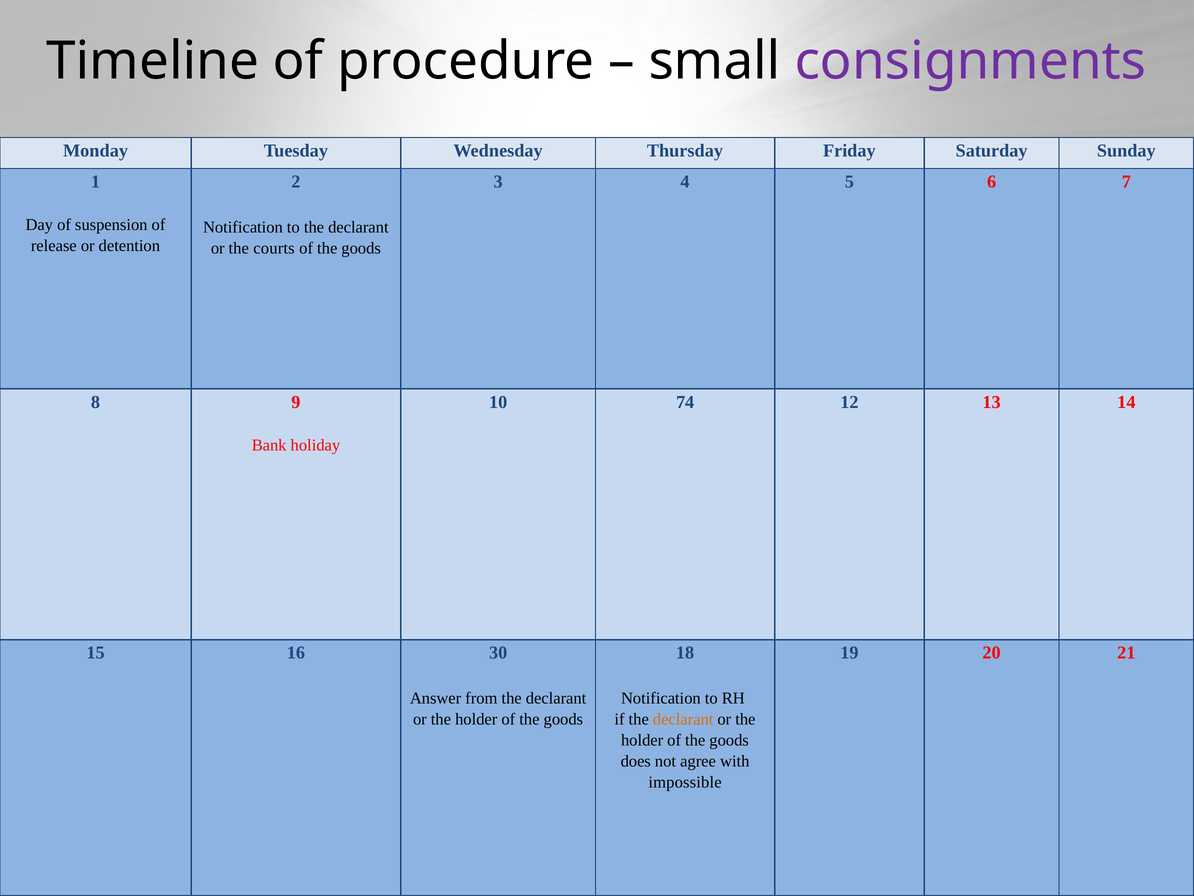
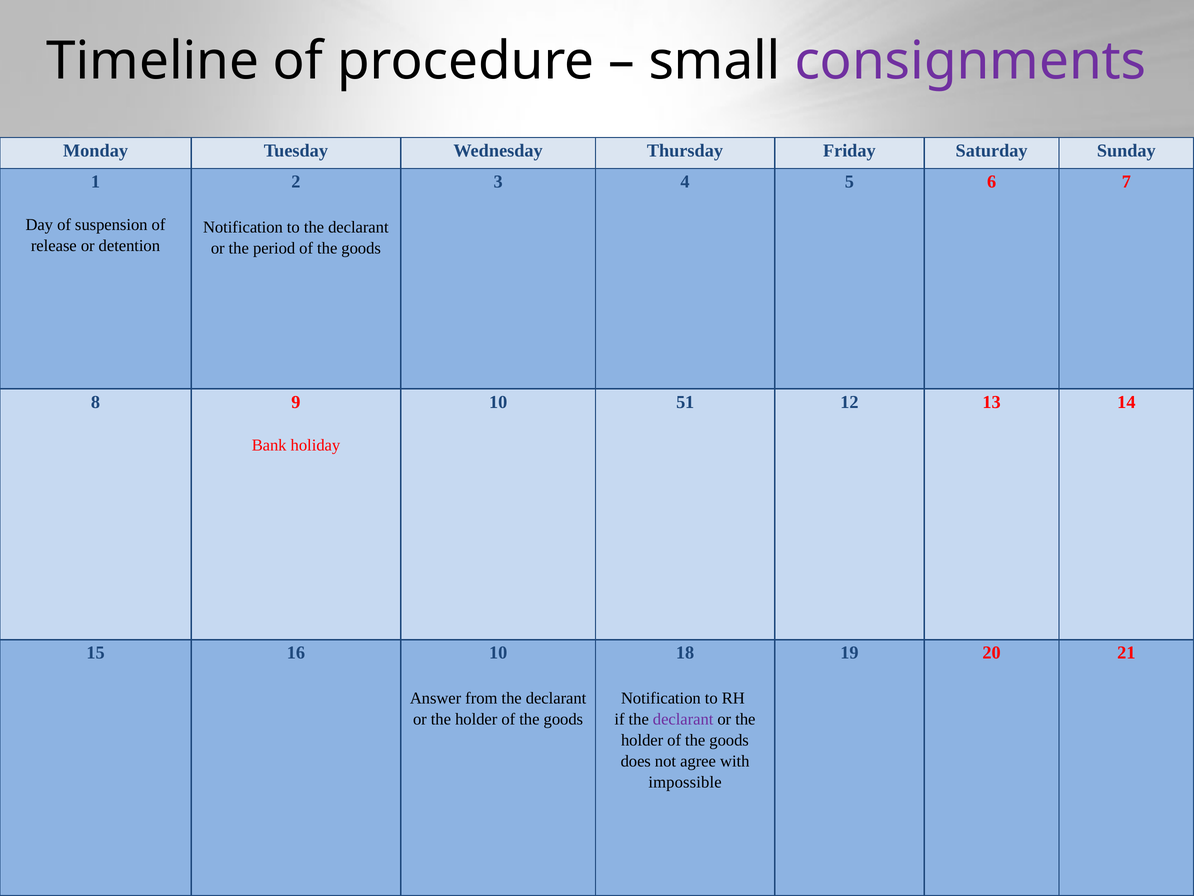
courts: courts -> period (274, 248)
74: 74 -> 51 (685, 402)
16 30: 30 -> 10 (498, 653)
declarant colour: orange -> purple (683, 719)
